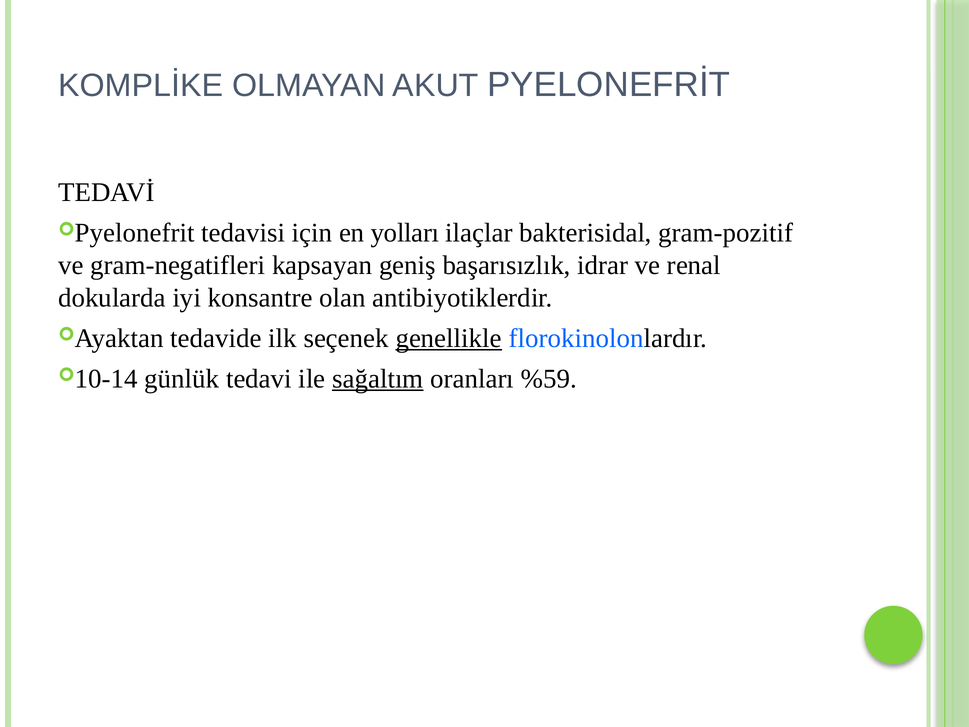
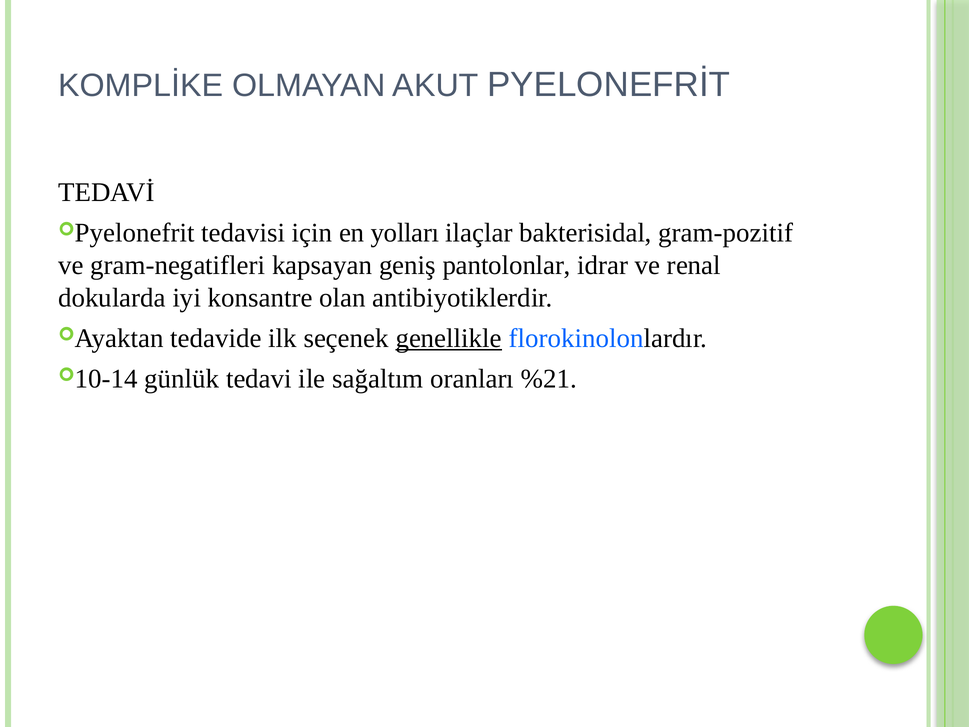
başarısızlık: başarısızlık -> pantolonlar (507, 265)
sağaltım underline: present -> none (378, 379)
%59: %59 -> %21 (549, 379)
